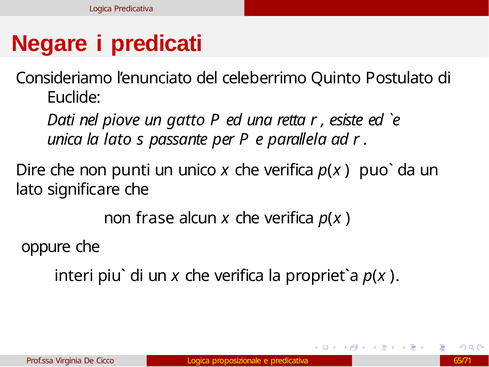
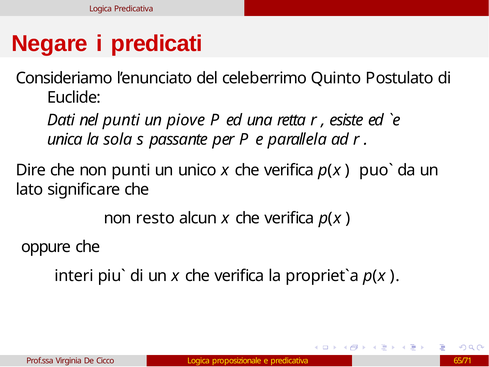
nel piove: piove -> punti (122, 120)
gatto: gatto -> piove (186, 120)
la lato: lato -> sola (118, 139)
frase: frase -> resto (155, 218)
